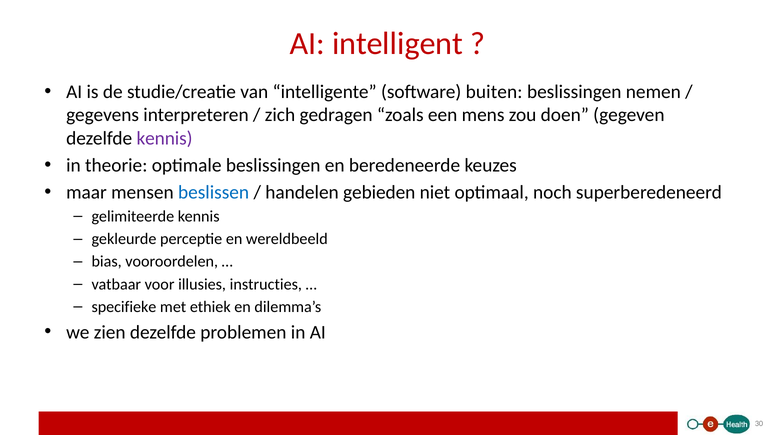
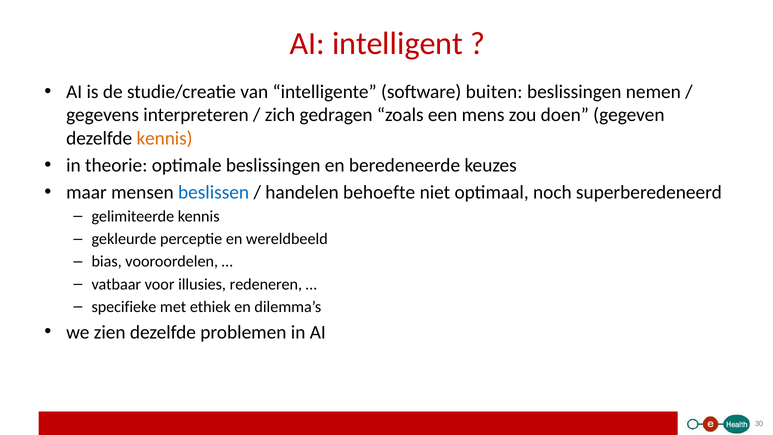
kennis colour: purple -> orange (165, 138)
gebieden: gebieden -> behoefte (379, 192)
instructies: instructies -> redeneren (266, 284)
